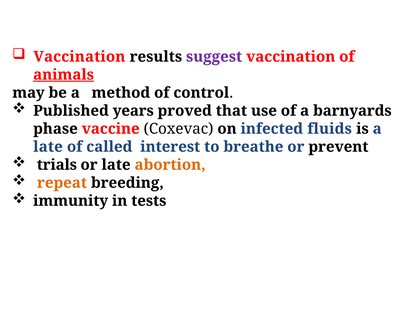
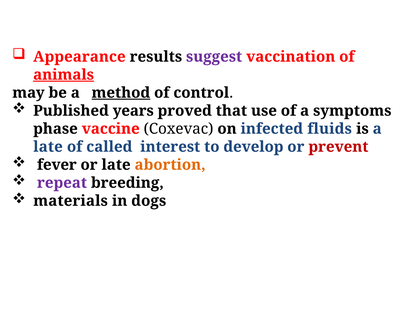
Vaccination: Vaccination -> Appearance (79, 57)
method underline: none -> present (121, 93)
barnyards: barnyards -> symptoms (352, 111)
breathe: breathe -> develop (253, 147)
prevent colour: black -> red (338, 147)
trials: trials -> fever (57, 165)
repeat colour: orange -> purple (62, 183)
immunity: immunity -> materials (71, 201)
tests: tests -> dogs (149, 201)
